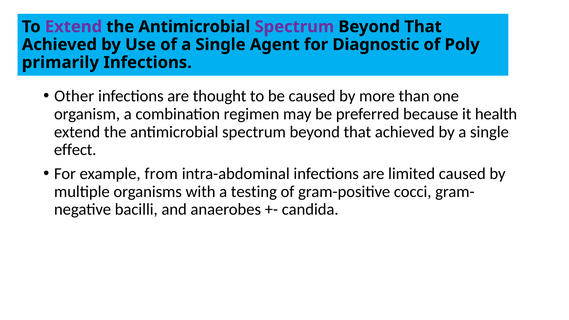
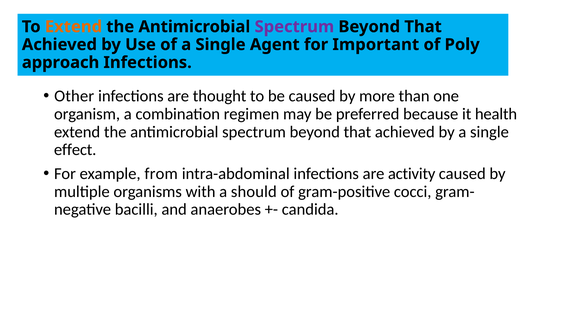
Extend colour: purple -> orange (73, 27)
Diagnostic: Diagnostic -> Important (376, 45)
primarily: primarily -> approach (61, 62)
limited: limited -> activity (412, 174)
testing: testing -> should (254, 192)
